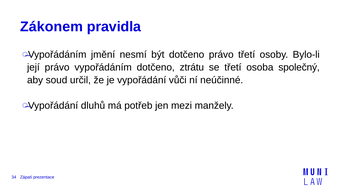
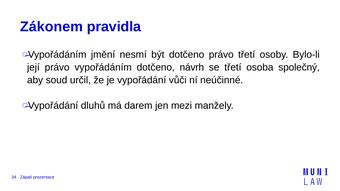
ztrátu: ztrátu -> návrh (192, 67)
potřeb: potřeb -> darem (138, 106)
